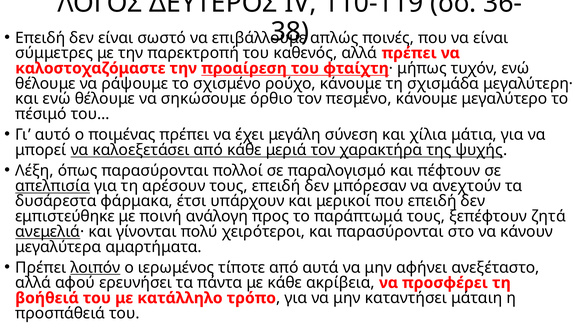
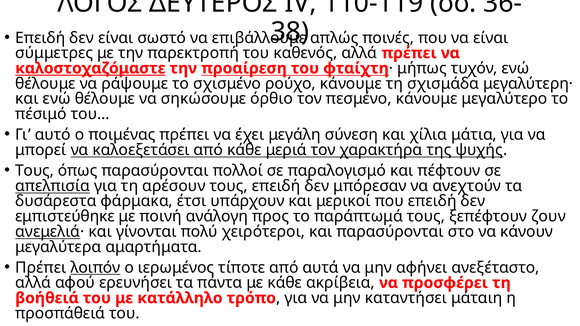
καλοστοχαζόμαστε underline: none -> present (90, 68)
Λέξη: Λέξη -> Τους (35, 171)
ζητά: ζητά -> ζουν (549, 217)
